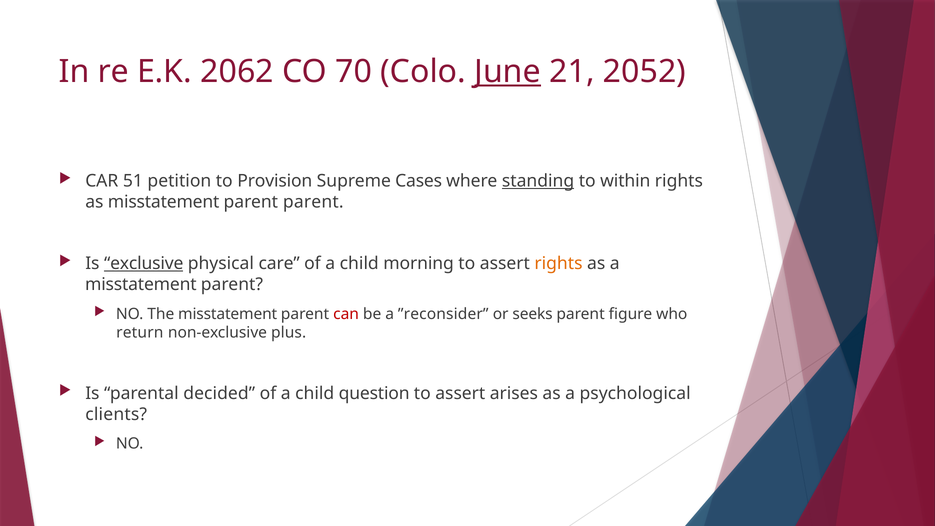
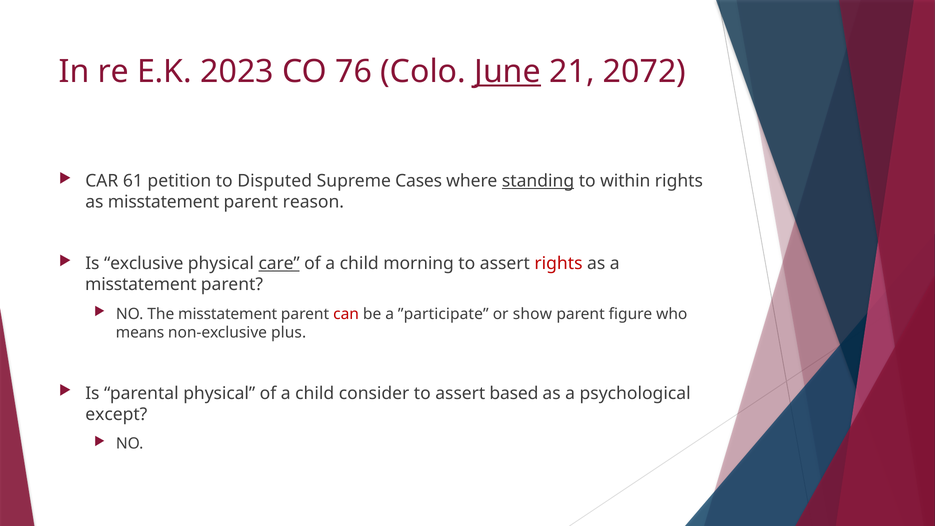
2062: 2062 -> 2023 (237, 72)
70: 70 -> 76 (354, 72)
2052: 2052 -> 2072 (645, 72)
51: 51 -> 61 (133, 181)
Provision: Provision -> Disputed (275, 181)
parent parent: parent -> reason (313, 202)
exclusive underline: present -> none (144, 264)
care underline: none -> present (279, 264)
rights colour: orange -> red (558, 264)
”reconsider: ”reconsider -> ”participate (443, 314)
seeks: seeks -> show (532, 314)
return: return -> means (140, 333)
parental decided: decided -> physical (219, 393)
question: question -> consider (374, 393)
arises: arises -> based (514, 393)
clients: clients -> except (116, 414)
